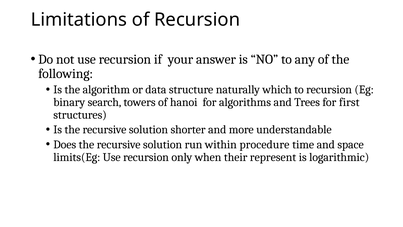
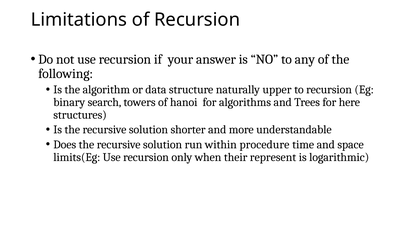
which: which -> upper (277, 89)
first: first -> here (349, 102)
